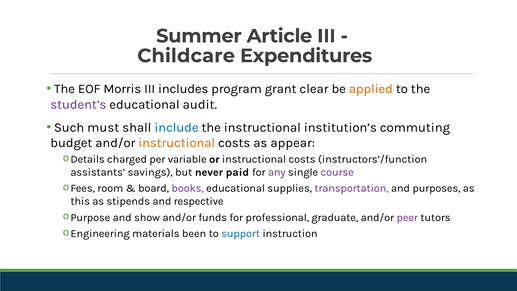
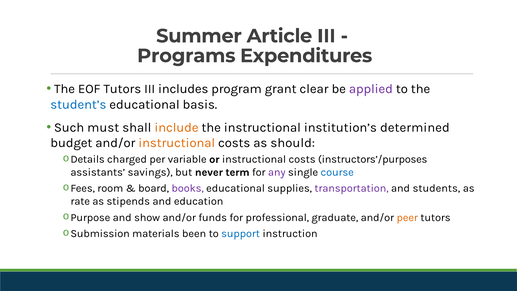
Childcare: Childcare -> Programs (186, 56)
EOF Morris: Morris -> Tutors (122, 89)
applied colour: orange -> purple (371, 89)
student’s colour: purple -> blue (78, 104)
audit: audit -> basis (200, 104)
include colour: blue -> orange (176, 127)
commuting: commuting -> determined (415, 127)
appear: appear -> should (293, 143)
instructors’/function: instructors’/function -> instructors’/purposes (373, 159)
paid: paid -> term (237, 172)
course colour: purple -> blue (337, 172)
purposes: purposes -> students (436, 188)
this: this -> rate (80, 201)
respective: respective -> education (199, 201)
peer colour: purple -> orange (407, 217)
Engineering: Engineering -> Submission (100, 234)
